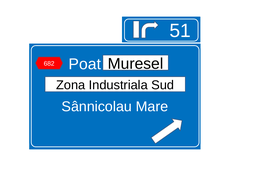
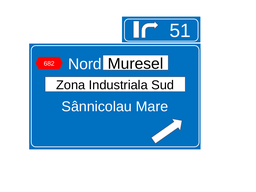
Poat: Poat -> Nord (85, 64)
